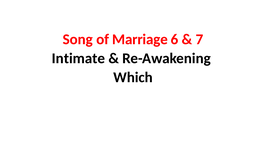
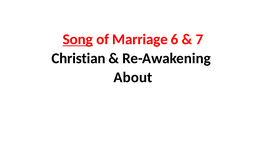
Song underline: none -> present (78, 39)
Intimate: Intimate -> Christian (78, 58)
Which: Which -> About (133, 77)
